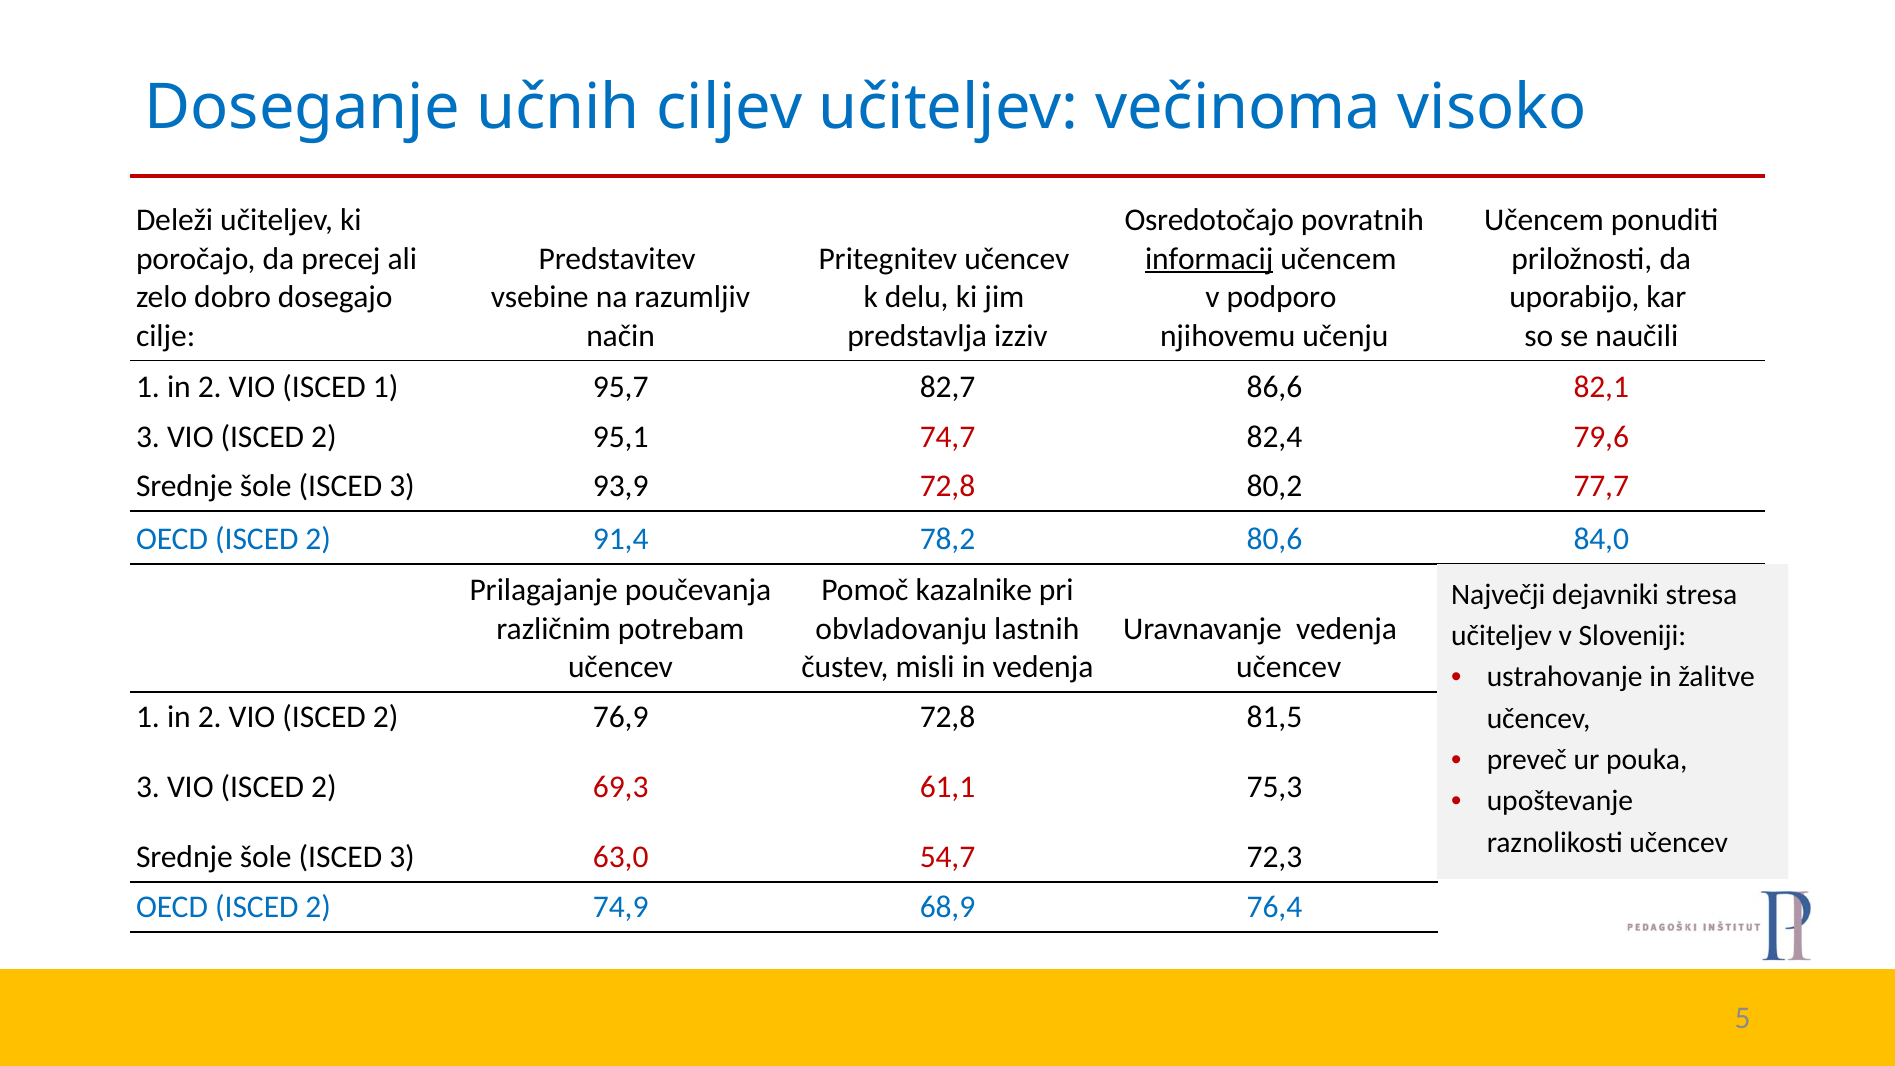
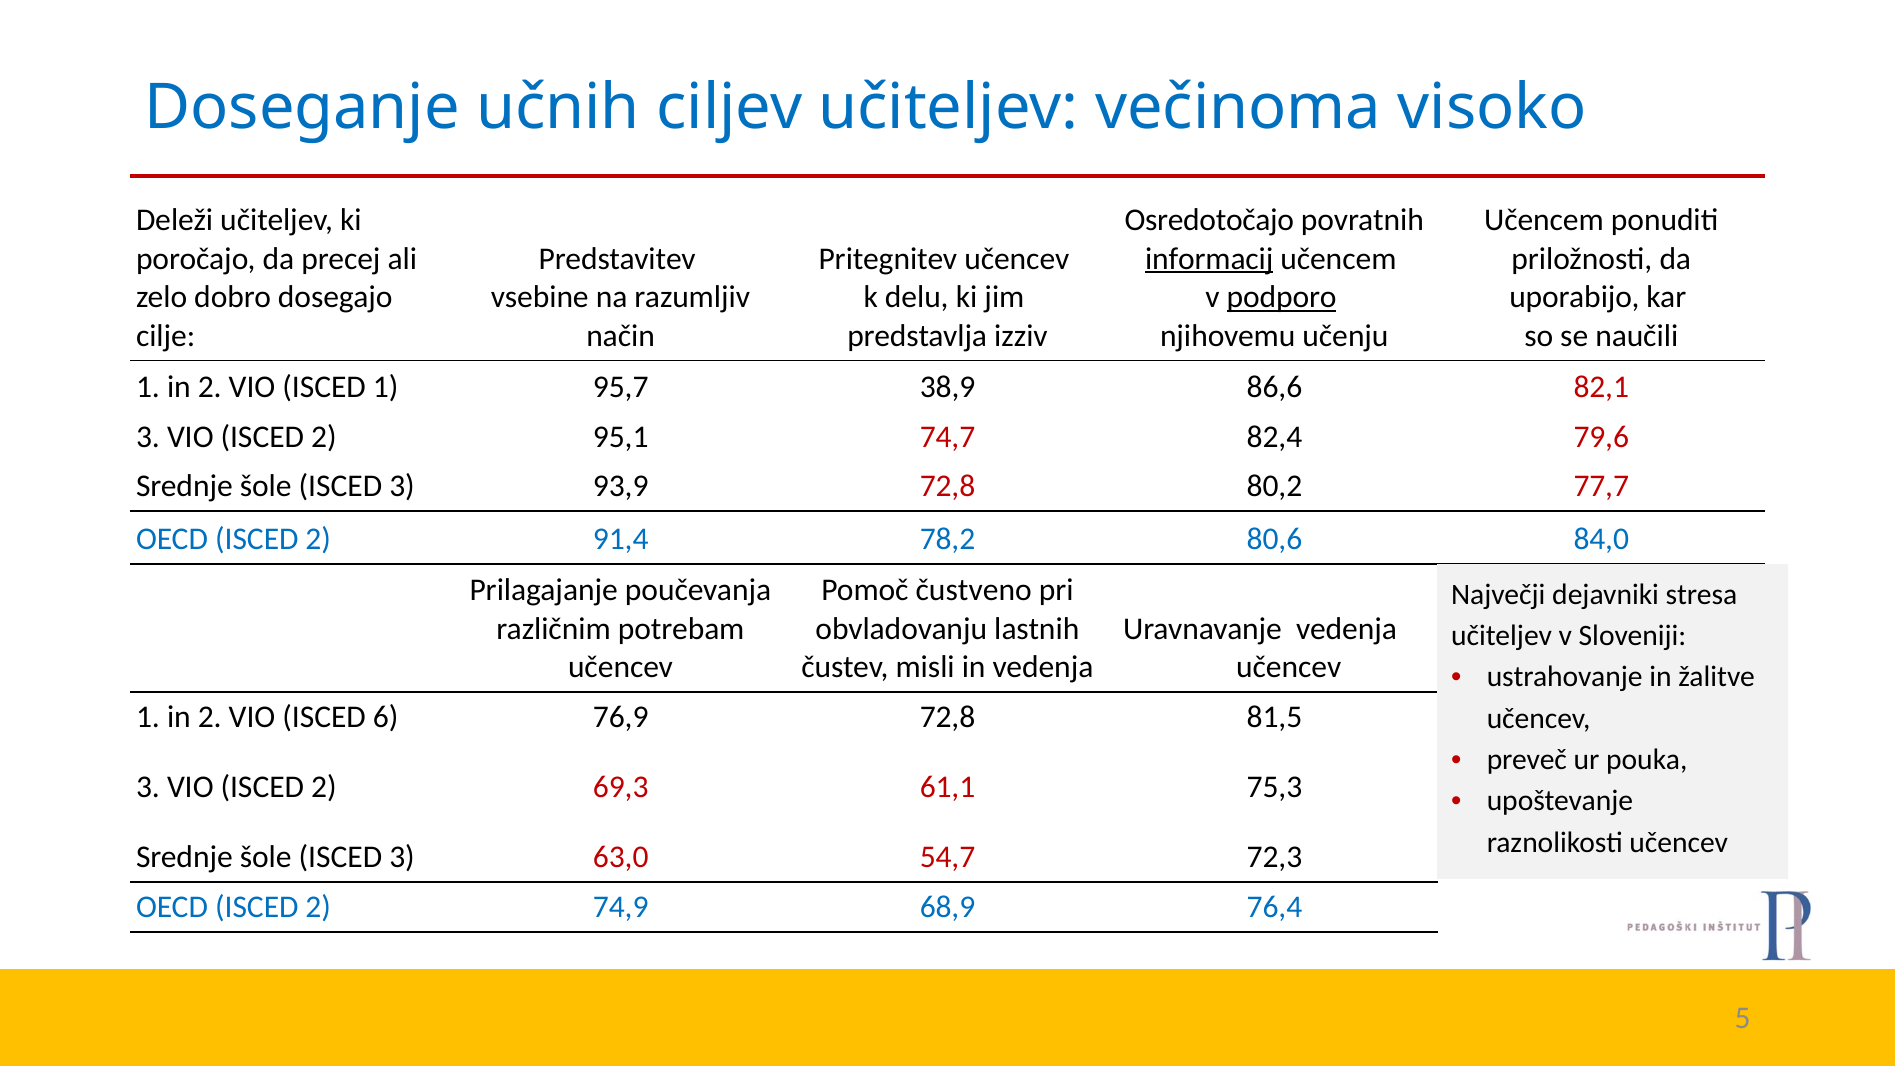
podporo underline: none -> present (1282, 297)
82,7: 82,7 -> 38,9 (948, 387)
kazalnike: kazalnike -> čustveno (974, 590)
2 VIO ISCED 2: 2 -> 6 (386, 717)
